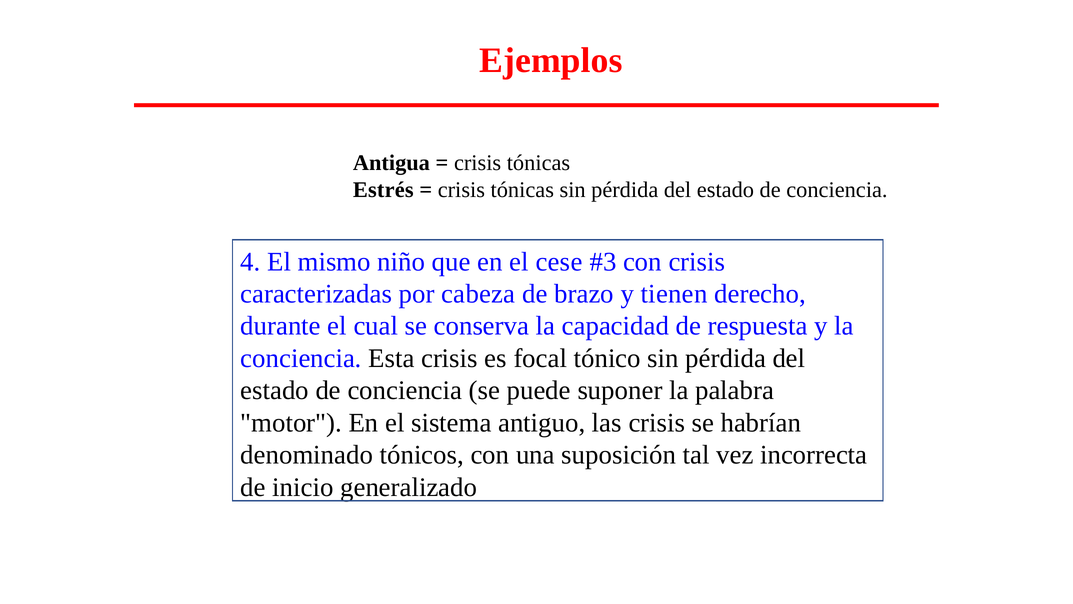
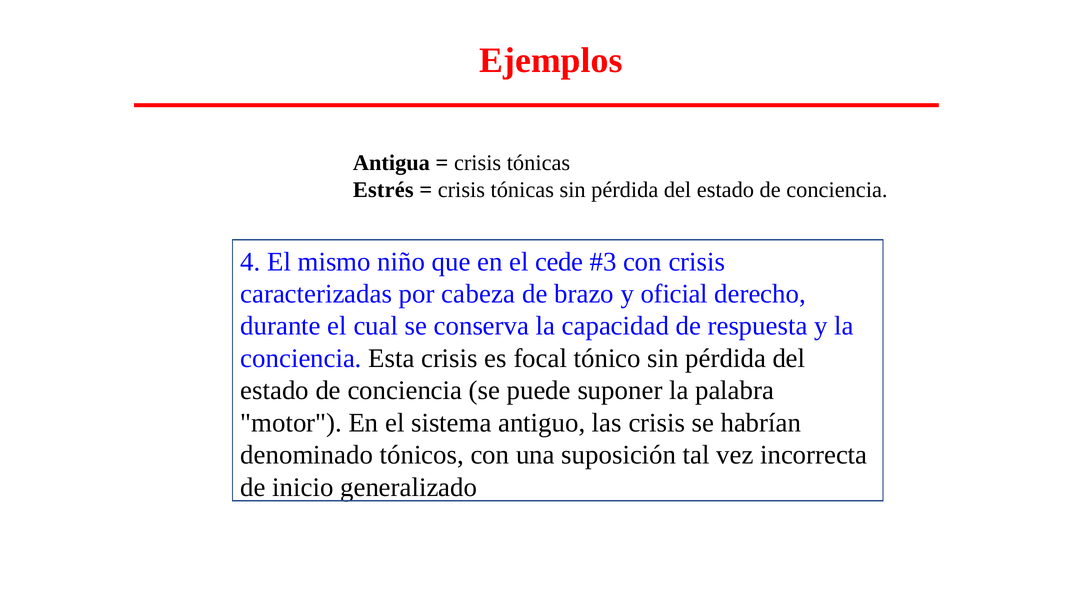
cese: cese -> cede (559, 261)
tienen: tienen -> oficial (674, 294)
